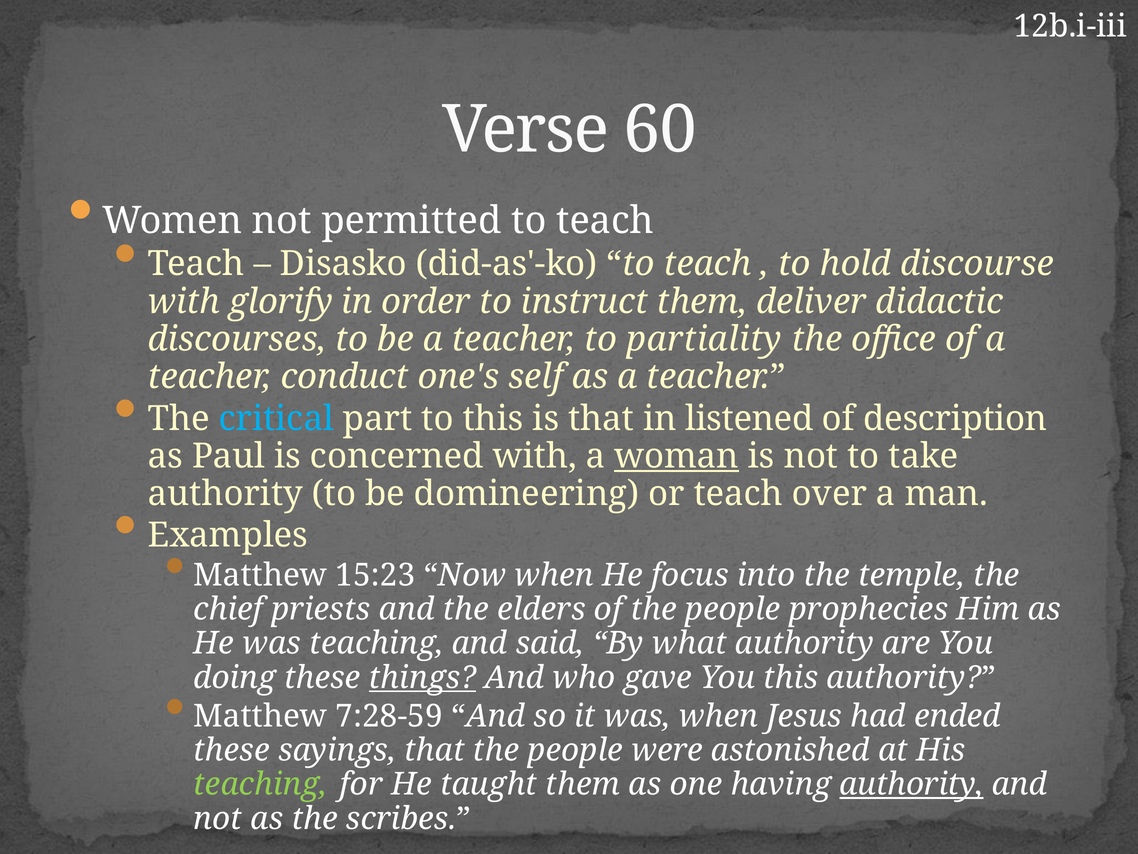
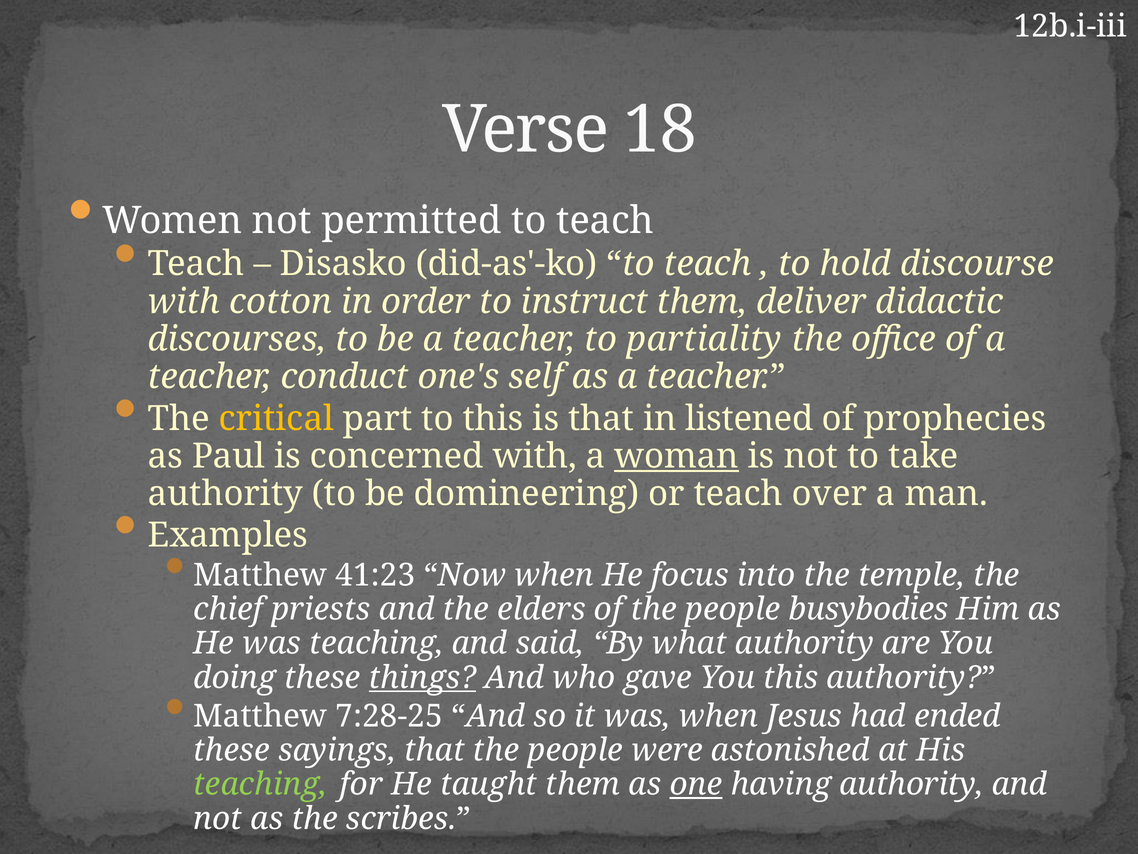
60: 60 -> 18 (660, 130)
glorify: glorify -> cotton (281, 301)
critical colour: light blue -> yellow (276, 418)
description: description -> prophecies (955, 418)
15:23: 15:23 -> 41:23 (375, 575)
prophecies: prophecies -> busybodies (869, 609)
7:28-59: 7:28-59 -> 7:28-25 (389, 716)
one underline: none -> present (696, 784)
authority underline: present -> none (911, 784)
